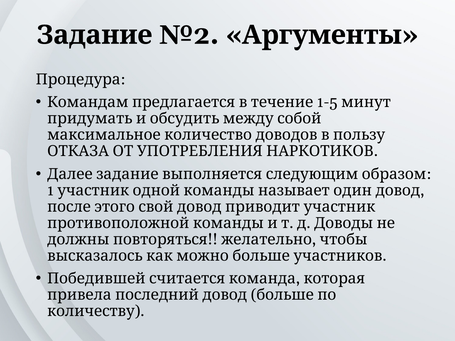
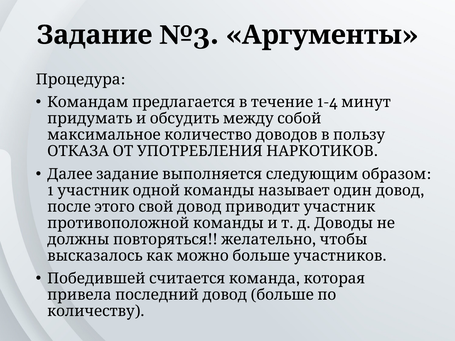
№2: №2 -> №3 (189, 35)
1-5: 1-5 -> 1-4 (327, 102)
